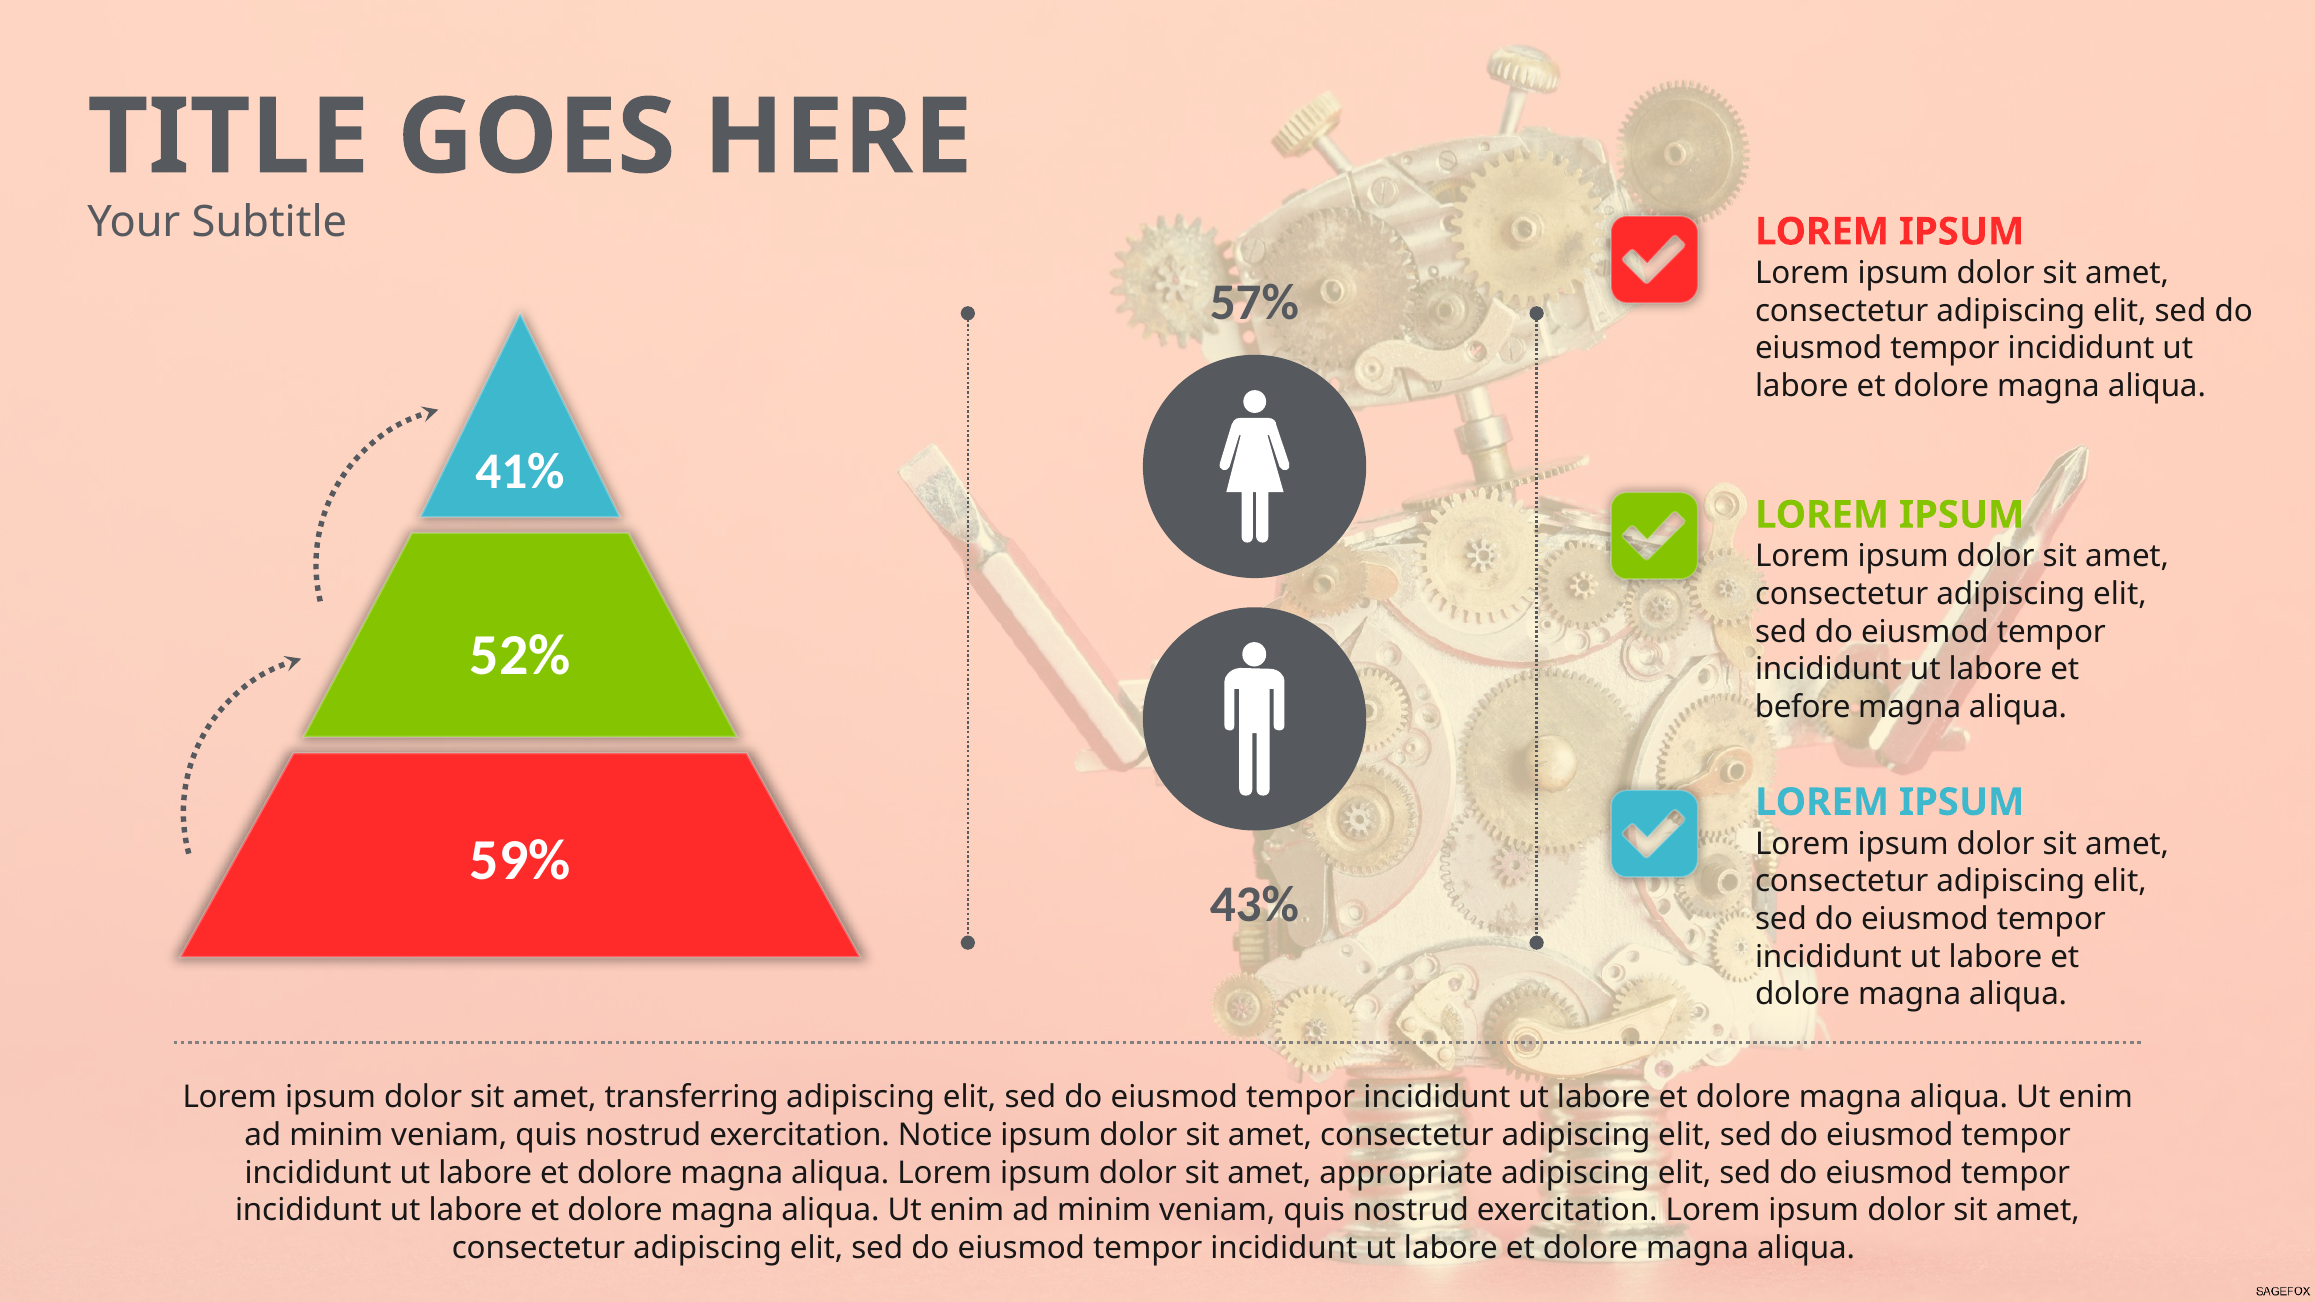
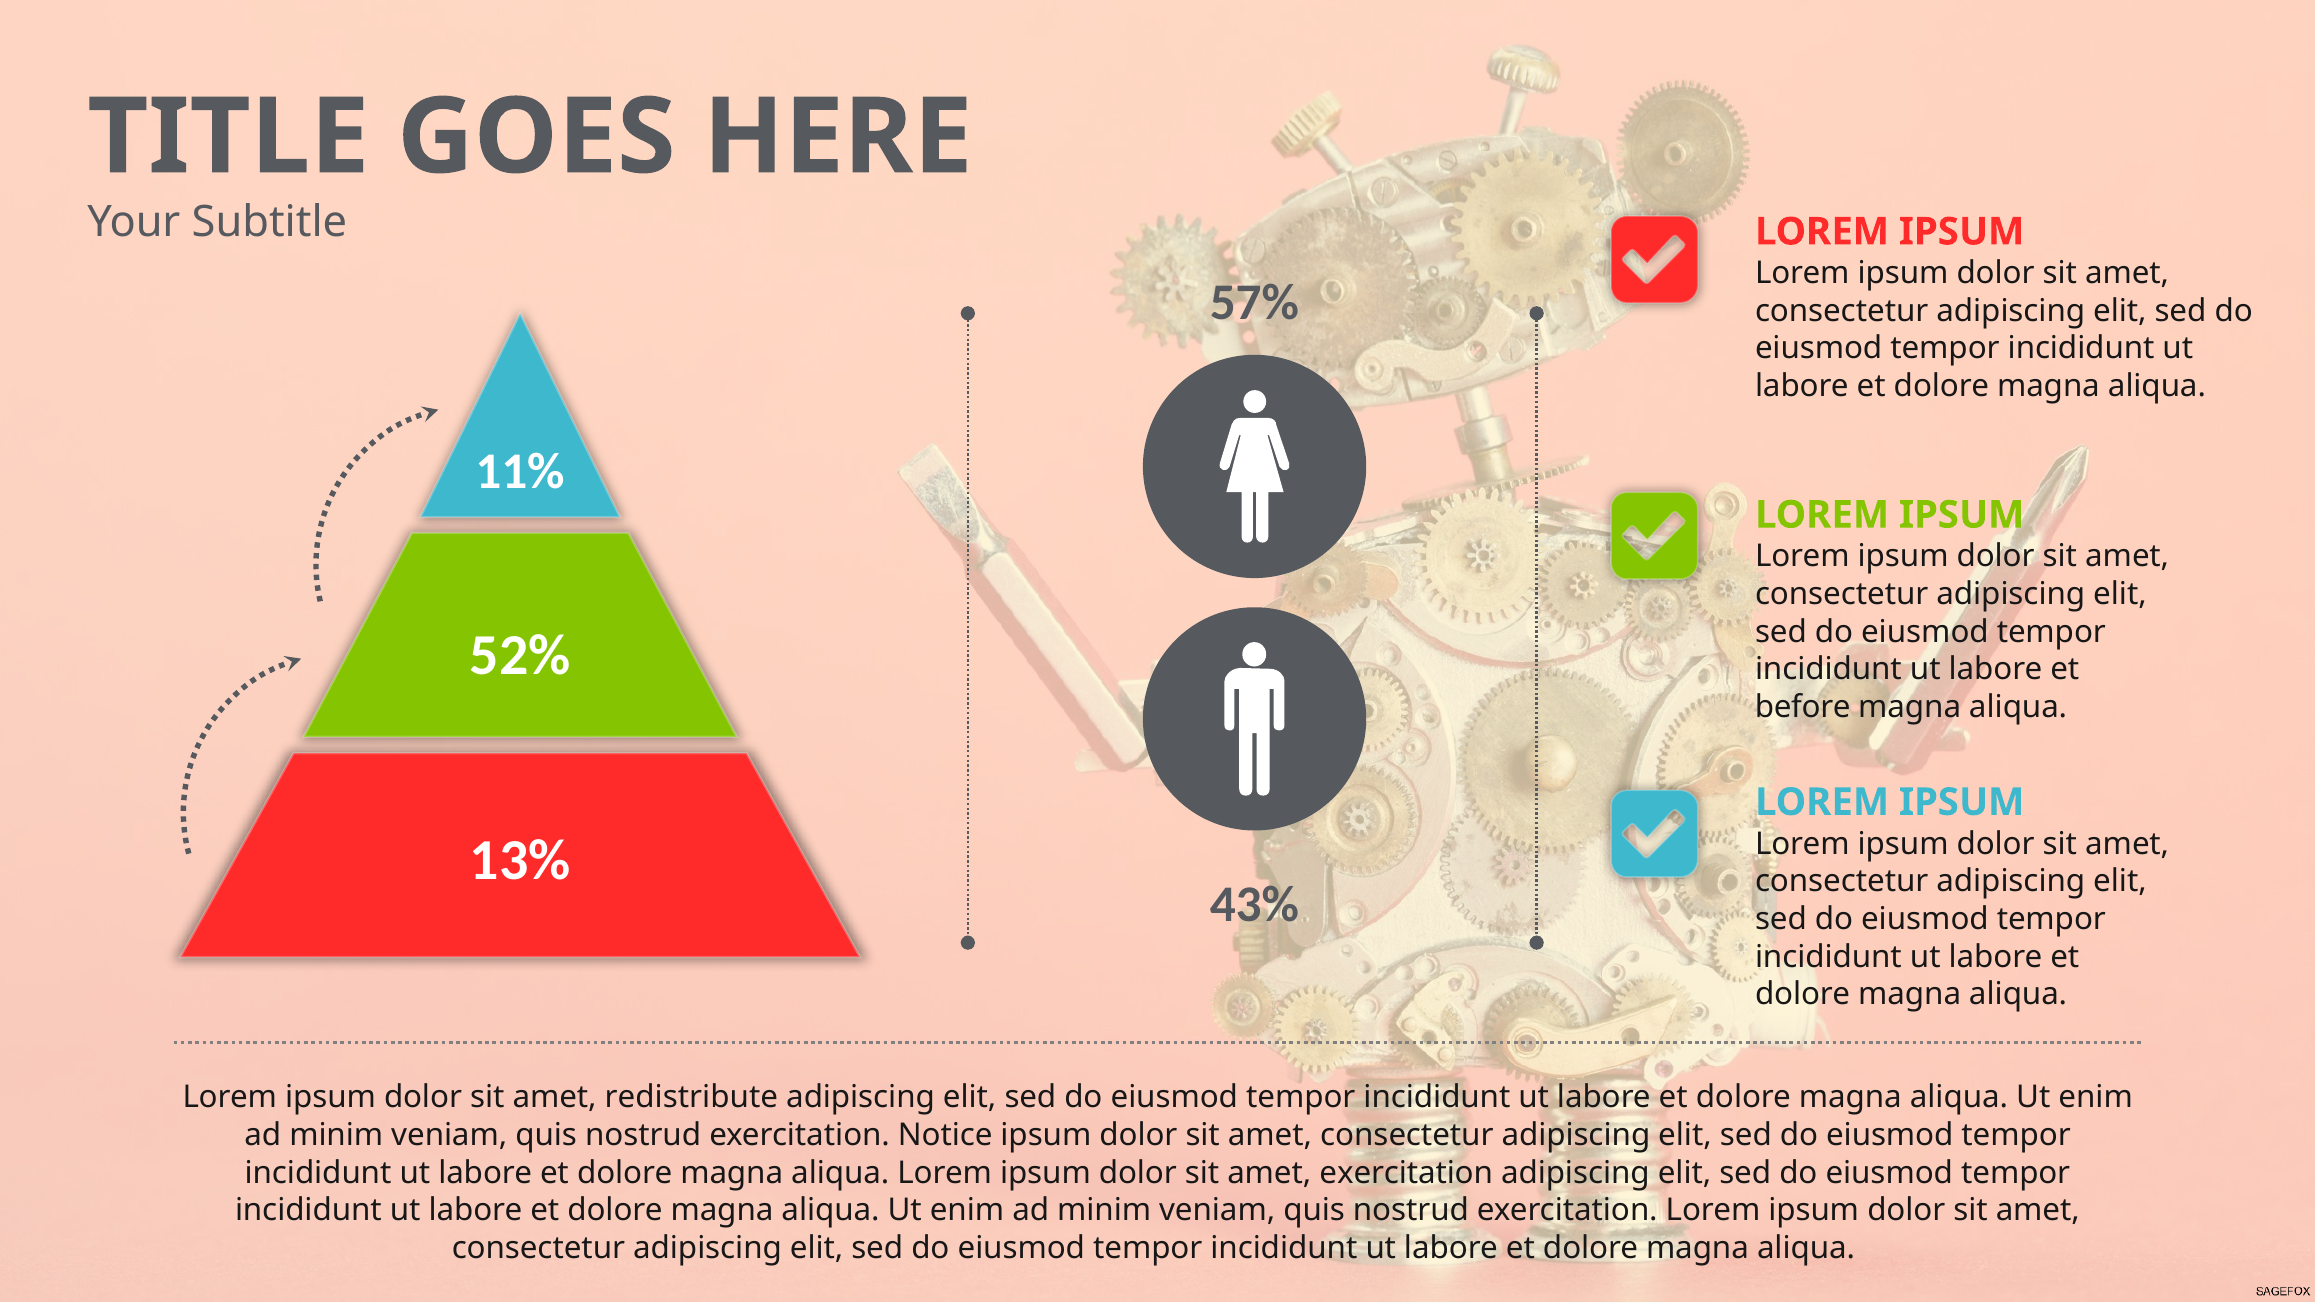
41%: 41% -> 11% (520, 472)
59%: 59% -> 13% (520, 861)
transferring: transferring -> redistribute (691, 1098)
amet appropriate: appropriate -> exercitation (1406, 1173)
